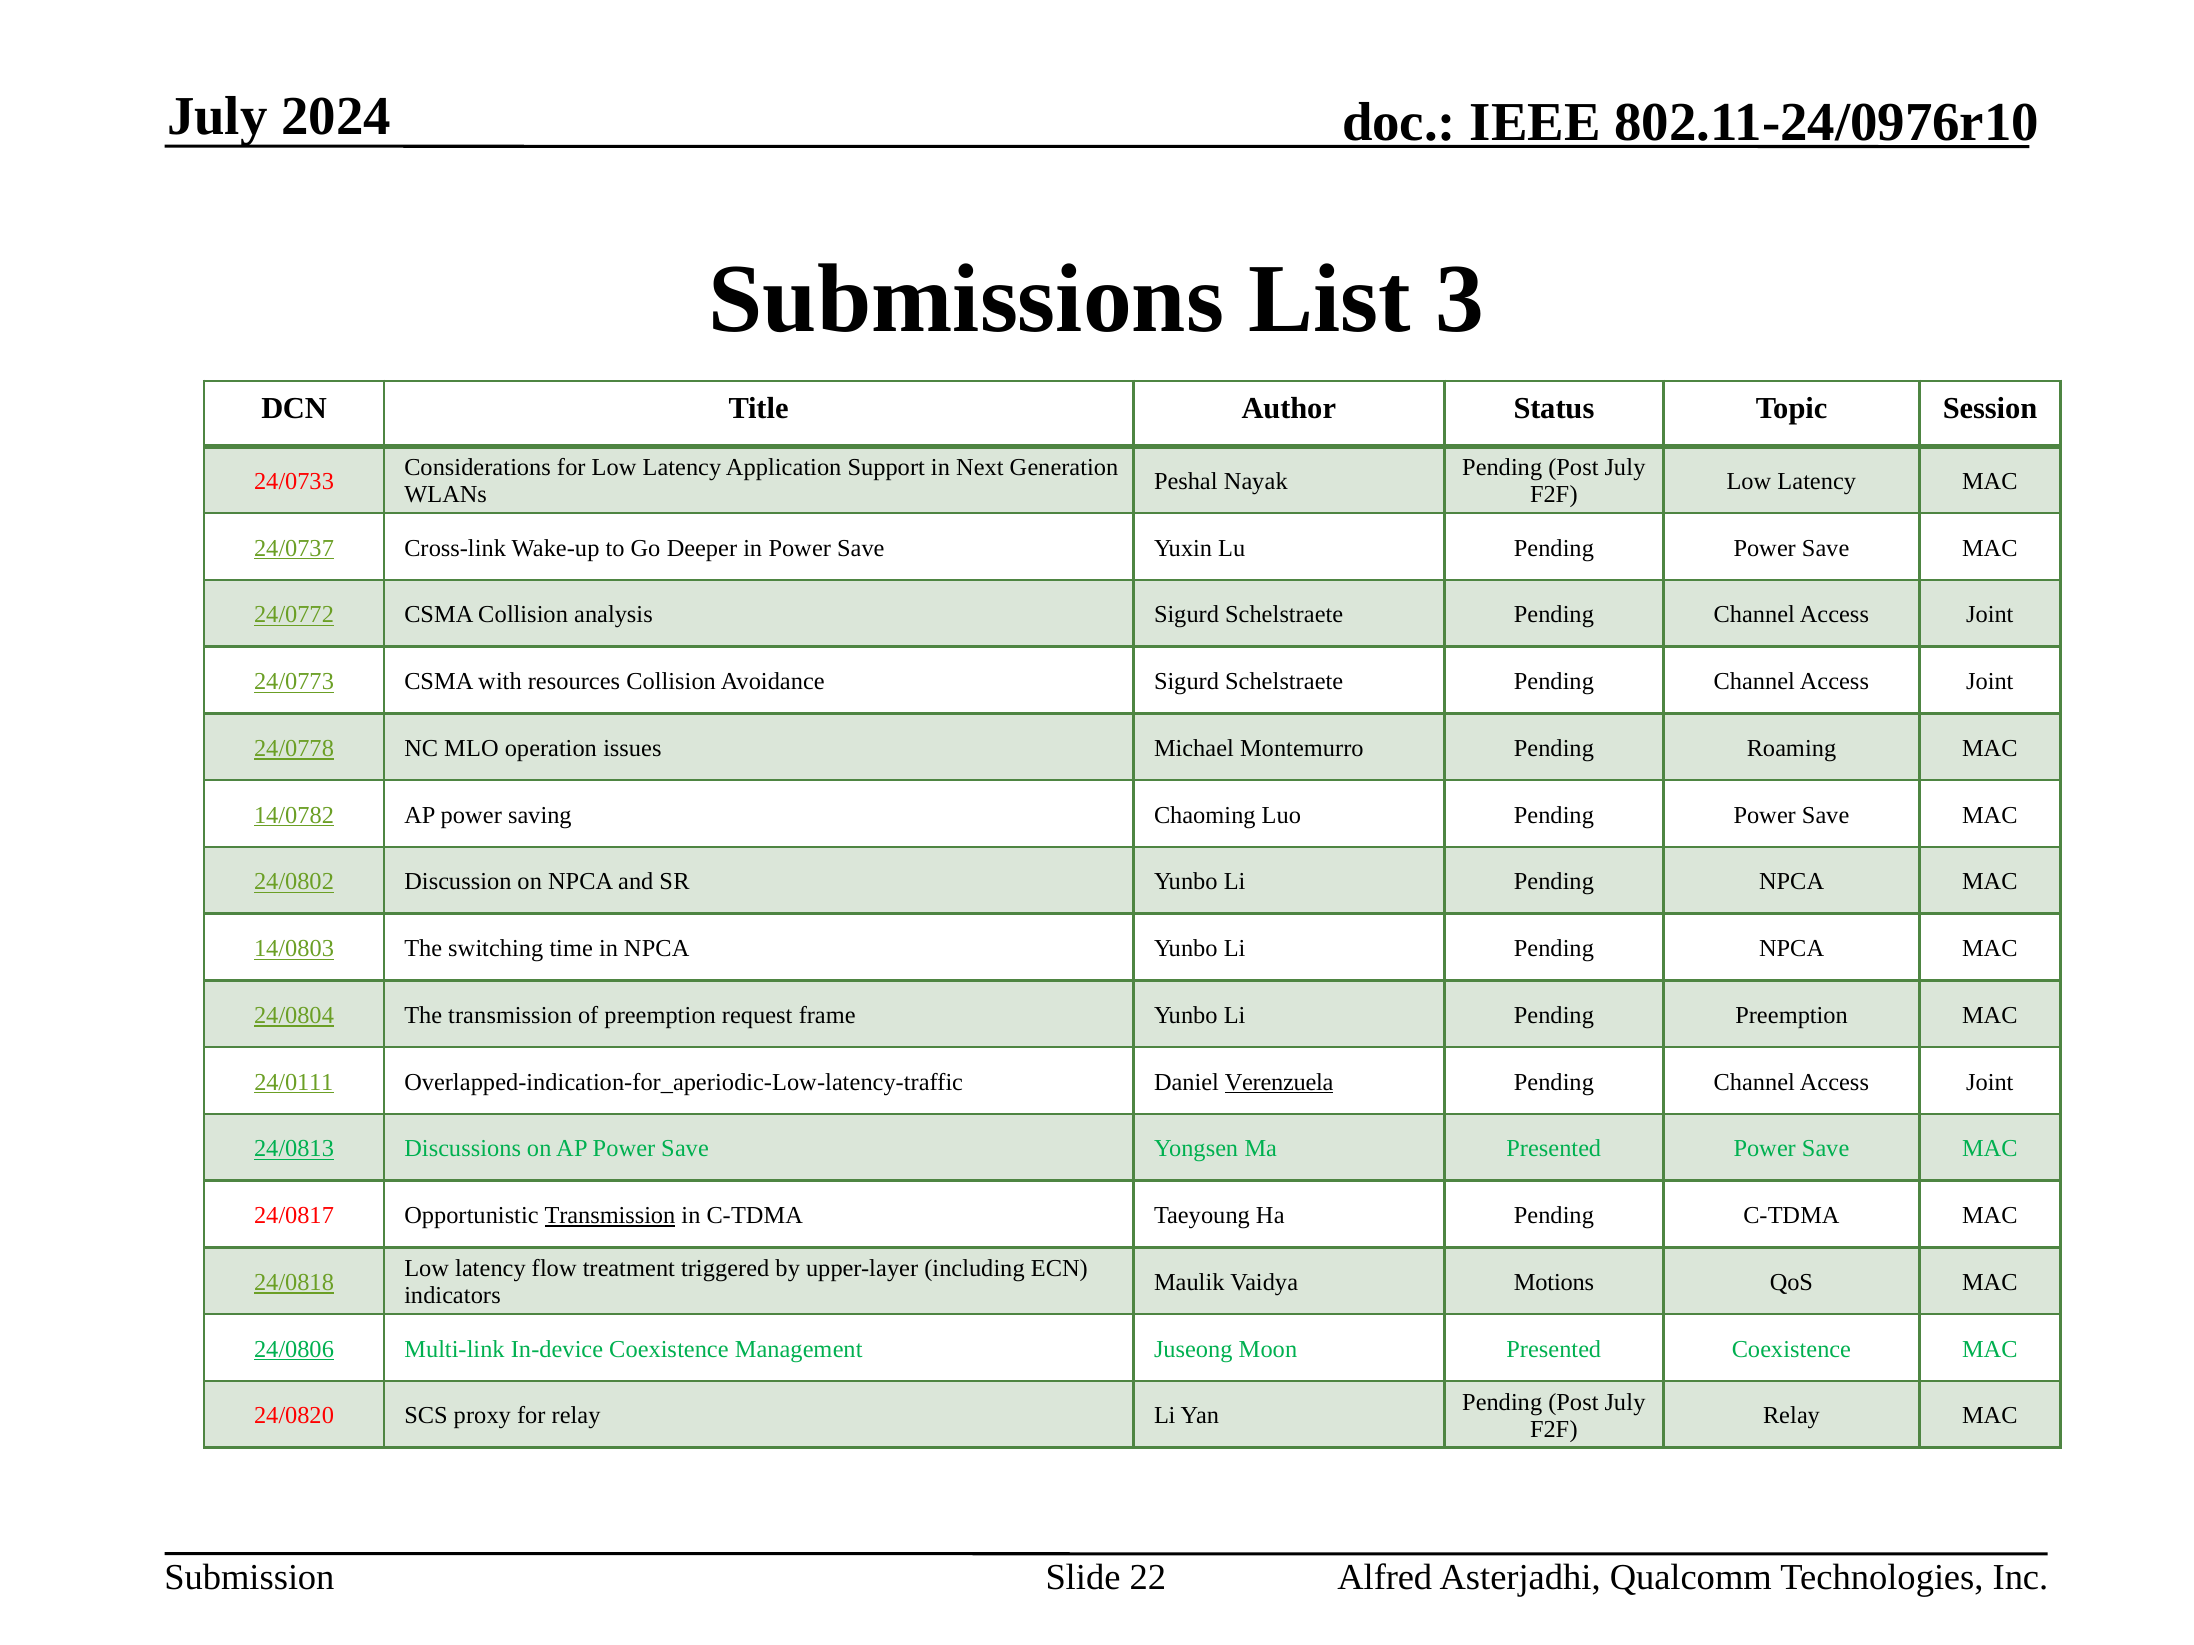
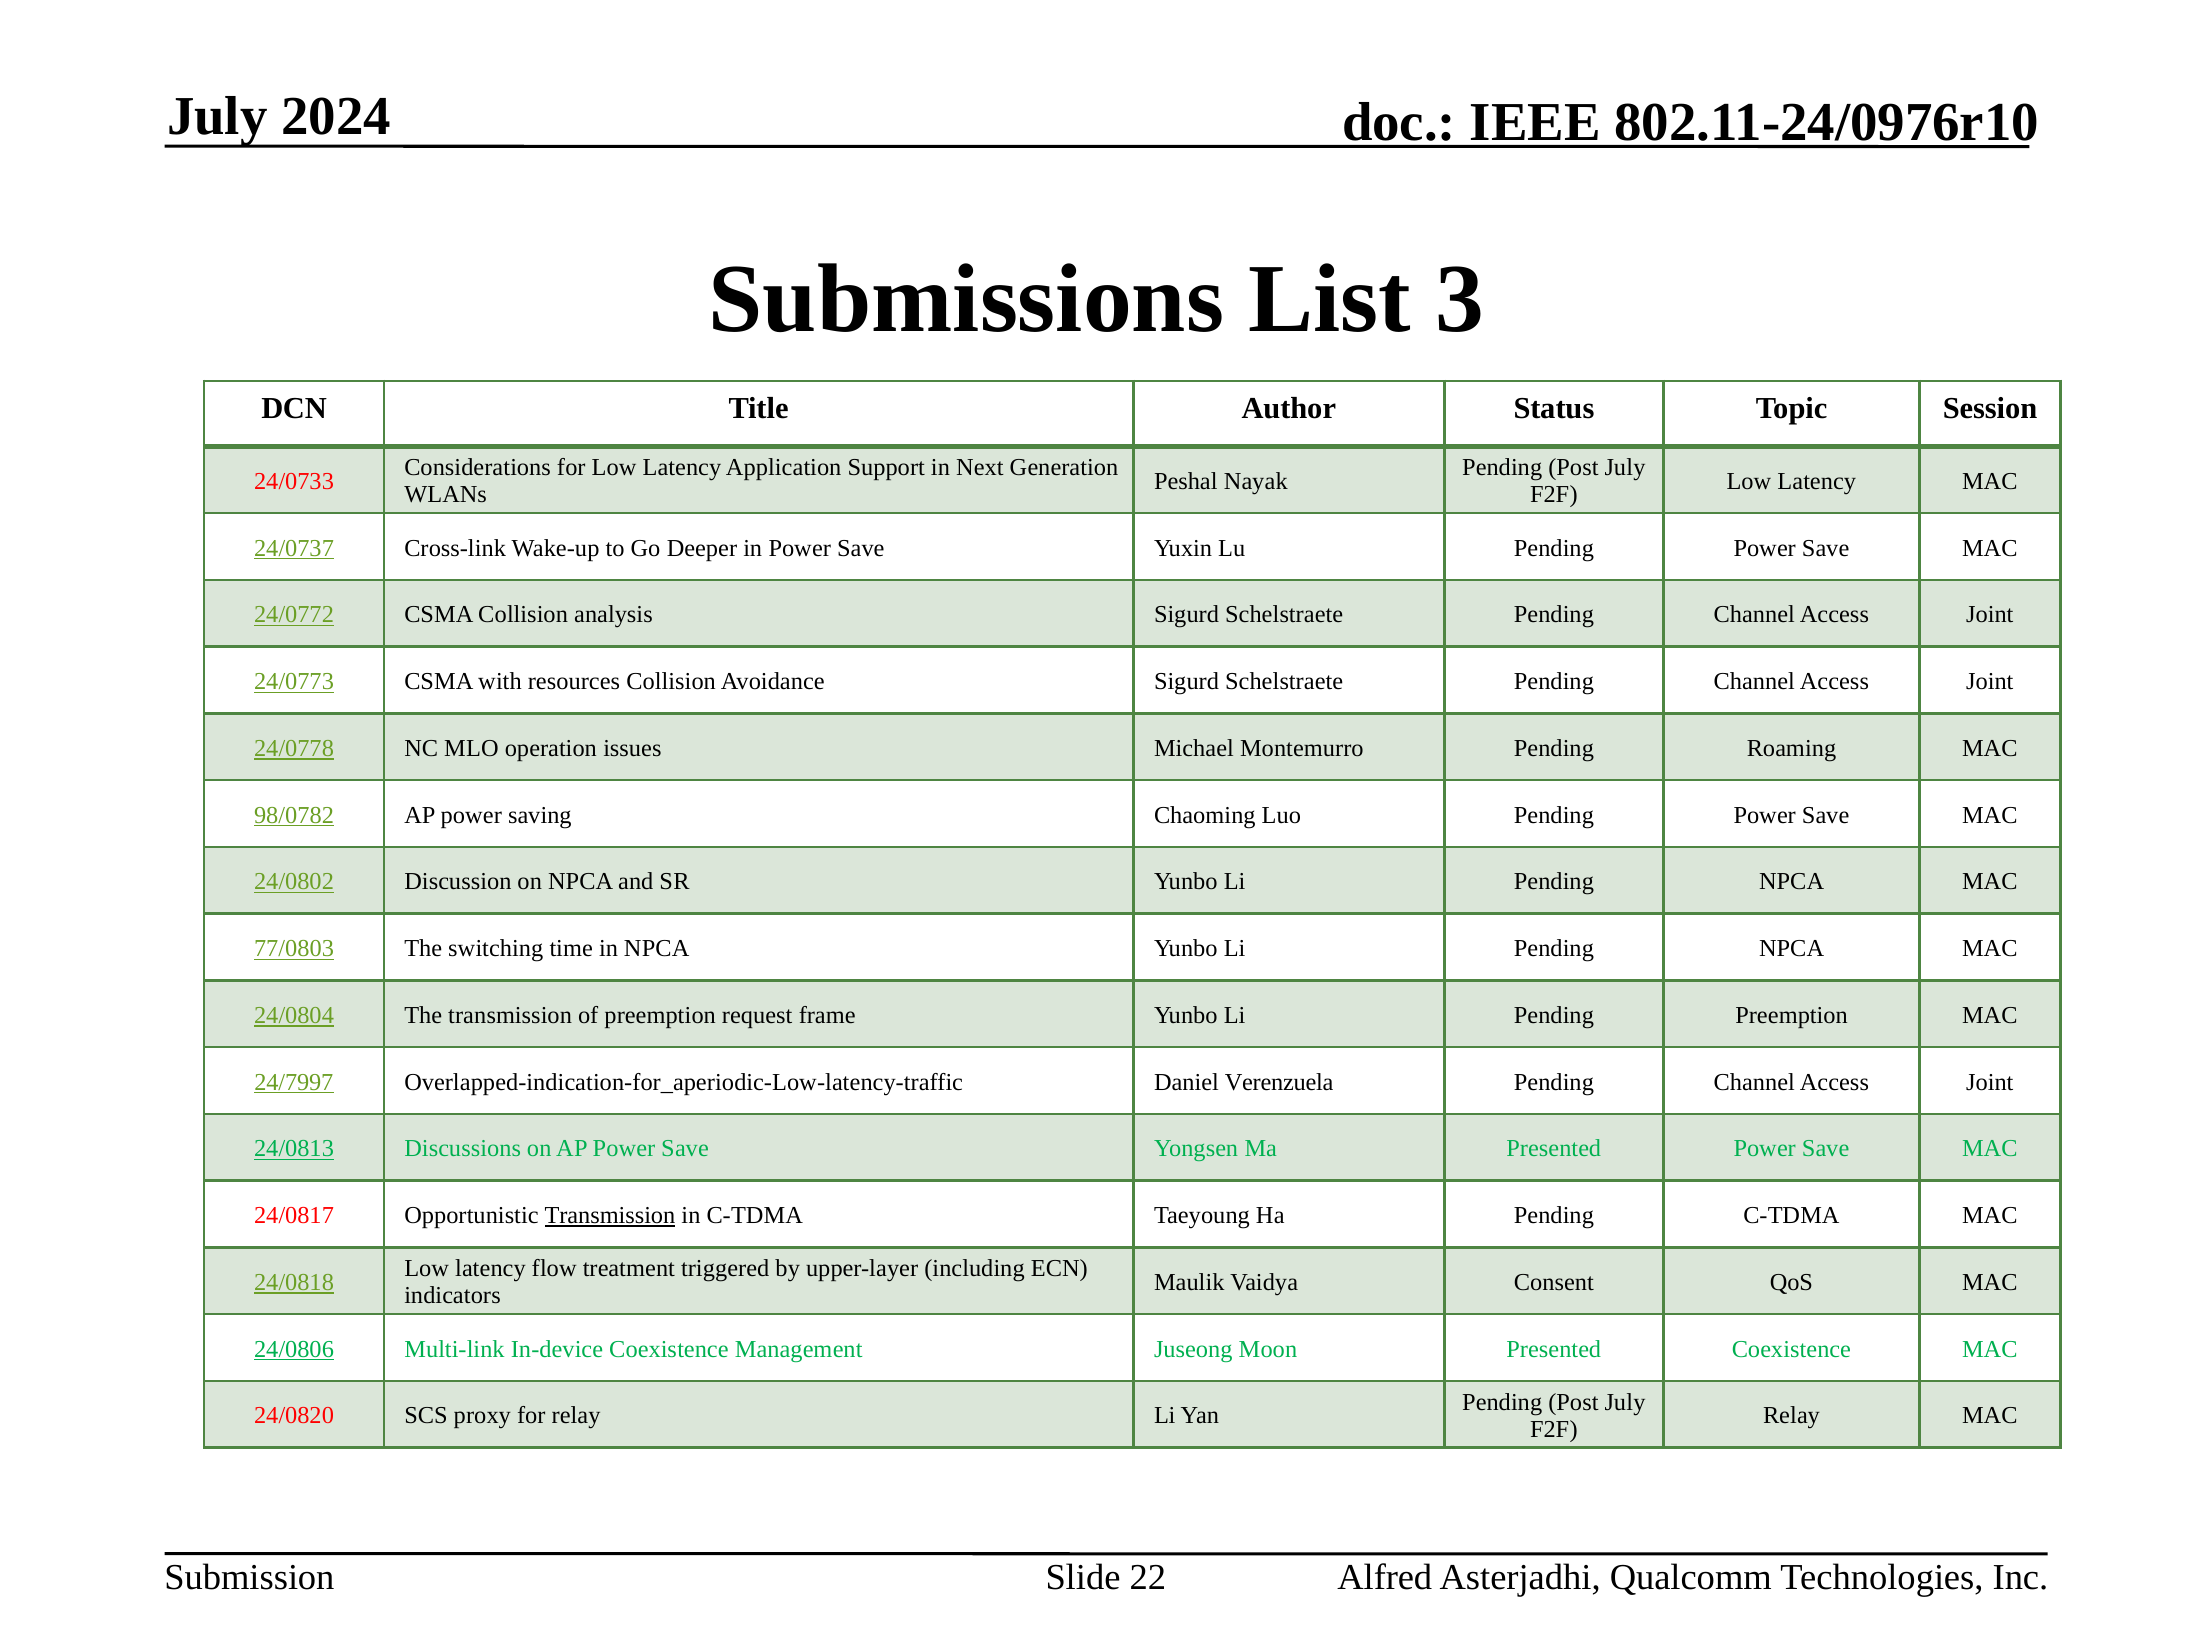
14/0782: 14/0782 -> 98/0782 (294, 815)
14/0803: 14/0803 -> 77/0803 (294, 949)
24/0111: 24/0111 -> 24/7997 (294, 1082)
Verenzuela underline: present -> none (1279, 1082)
Motions: Motions -> Consent (1554, 1283)
